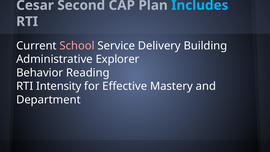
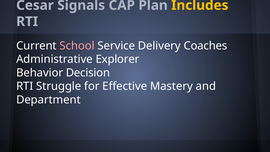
Second: Second -> Signals (81, 5)
Includes colour: light blue -> yellow (200, 5)
Building: Building -> Coaches (205, 46)
Reading: Reading -> Decision (88, 73)
Intensity: Intensity -> Struggle (59, 86)
